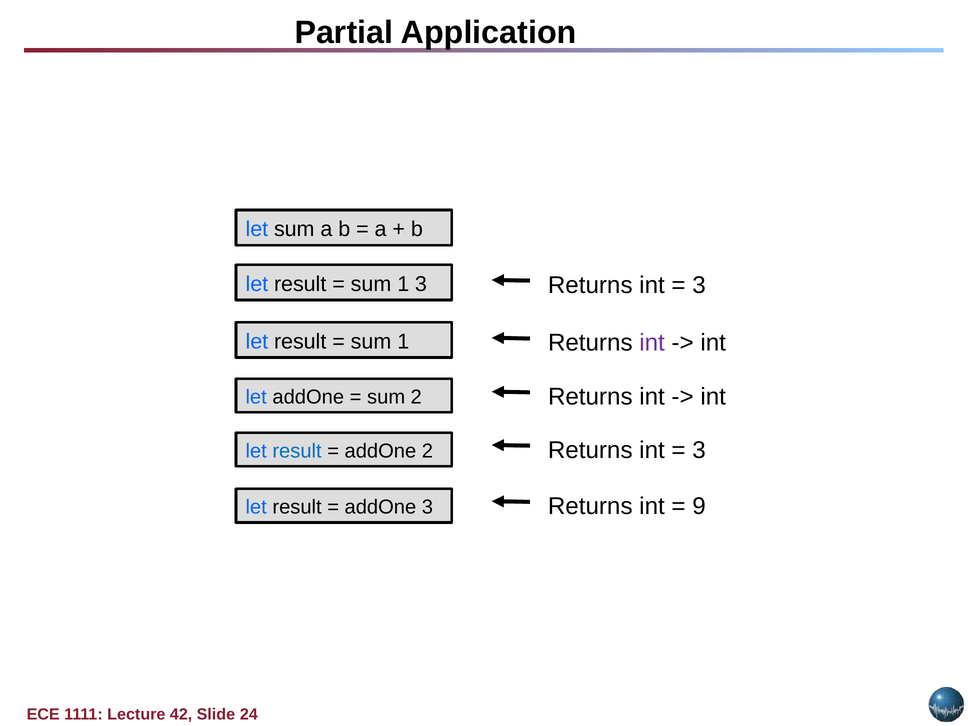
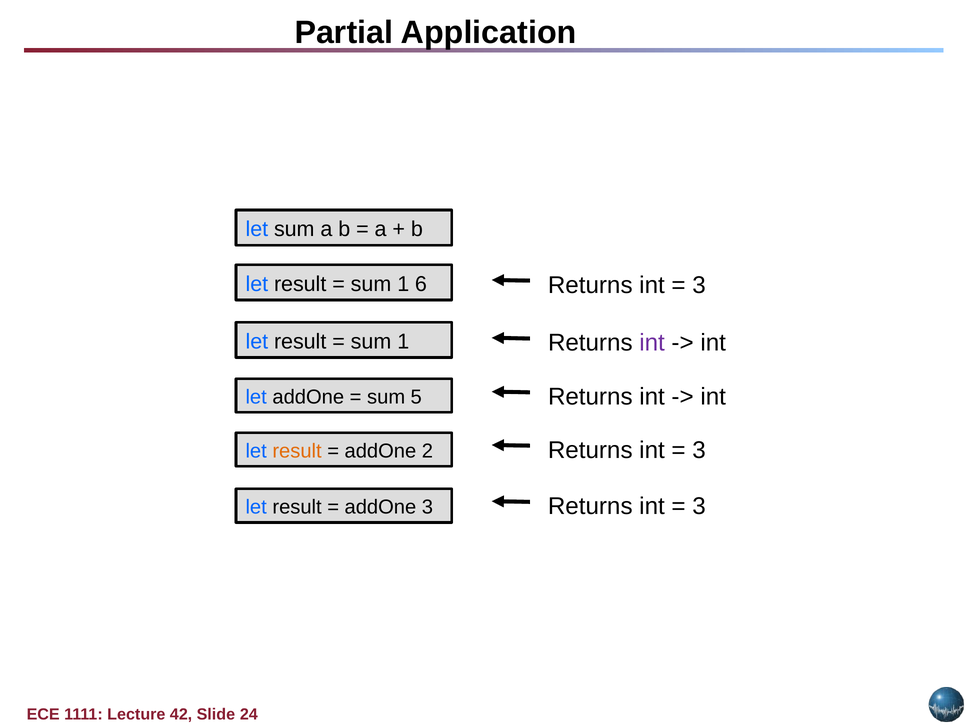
1 3: 3 -> 6 (421, 284)
sum 2: 2 -> 5 (416, 397)
result colour: blue -> orange (297, 451)
9: 9 -> 3 (699, 506)
